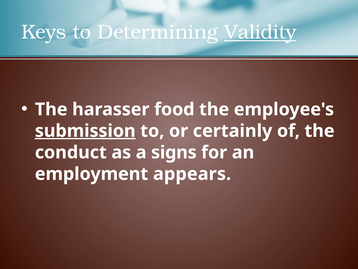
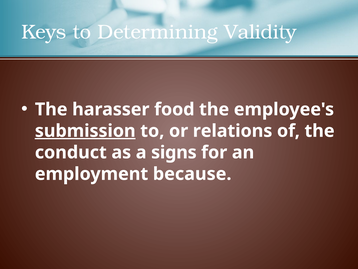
Validity underline: present -> none (260, 32)
certainly: certainly -> relations (233, 131)
appears: appears -> because (192, 174)
